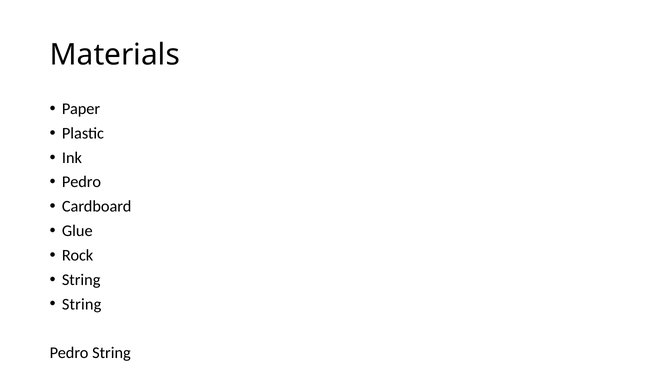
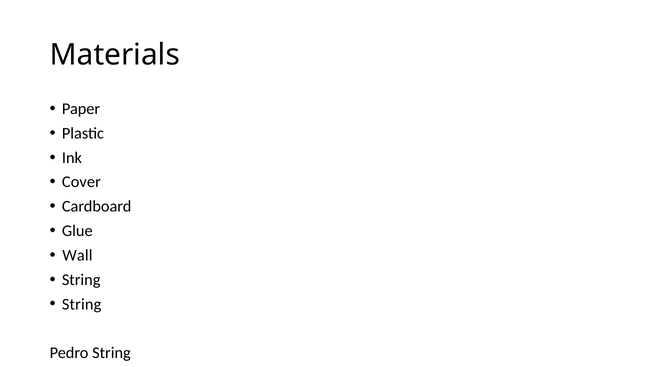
Pedro: Pedro -> Cover (81, 182)
Rock: Rock -> Wall (77, 255)
